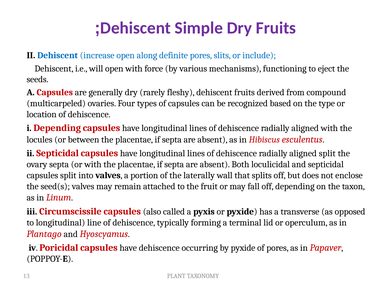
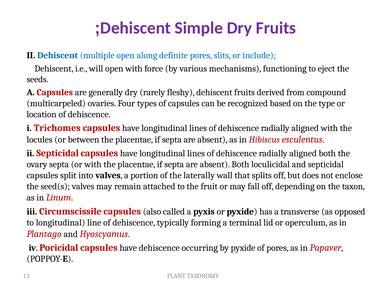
increase: increase -> multiple (97, 56)
i Depending: Depending -> Trichomes (57, 128)
aligned split: split -> both (327, 154)
